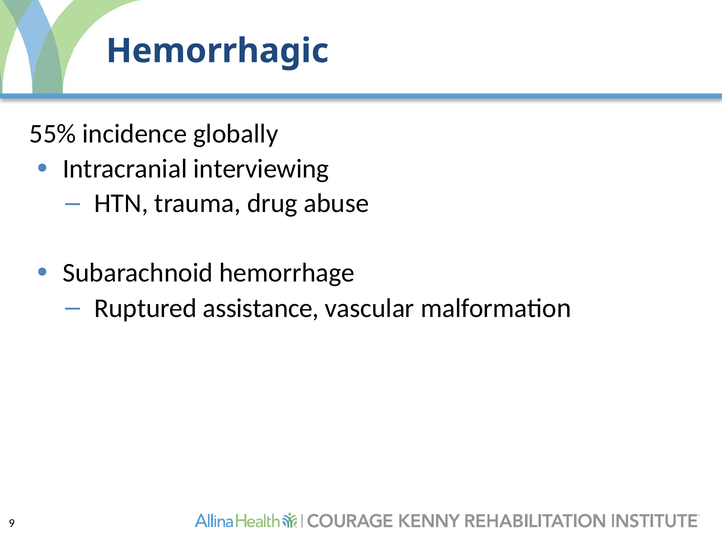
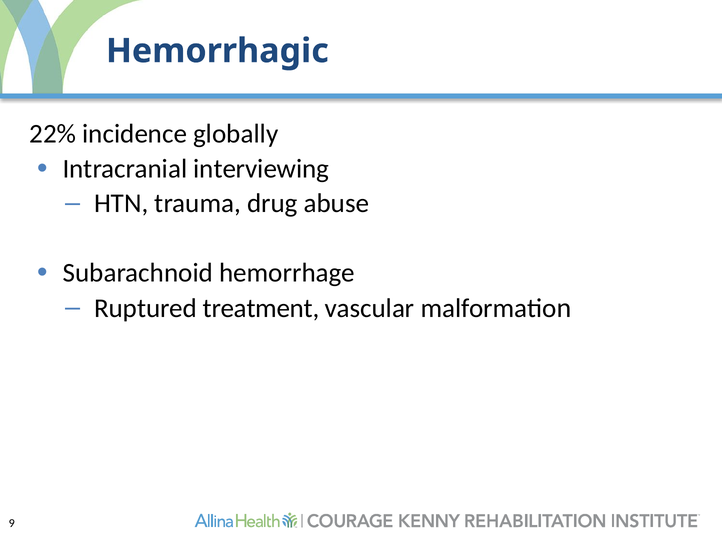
55%: 55% -> 22% (53, 134)
assistance: assistance -> treatment (261, 309)
